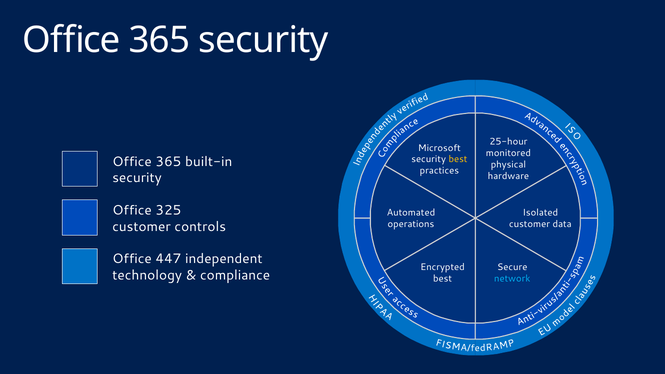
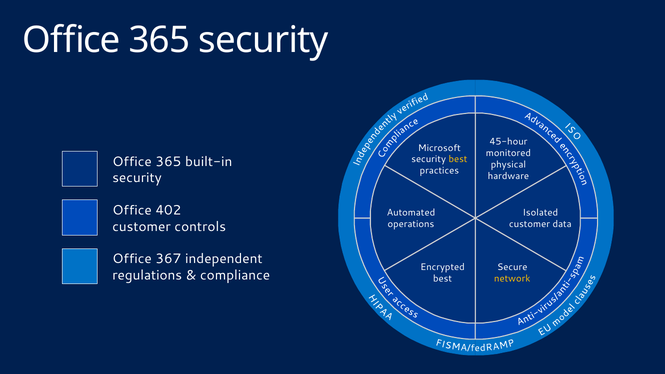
25-hour: 25-hour -> 45-hour (508, 142)
325: 325 -> 402 (168, 210)
447: 447 -> 367 (168, 259)
technology: technology -> regulations (147, 275)
network colour: light blue -> yellow (512, 279)
